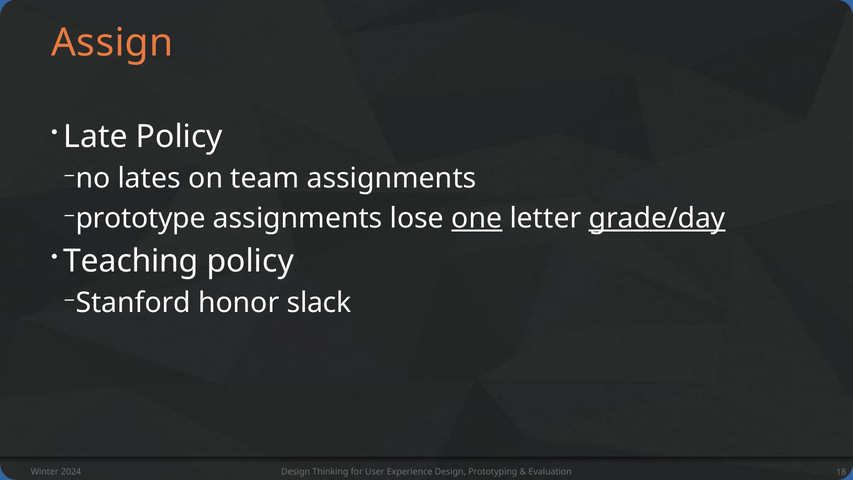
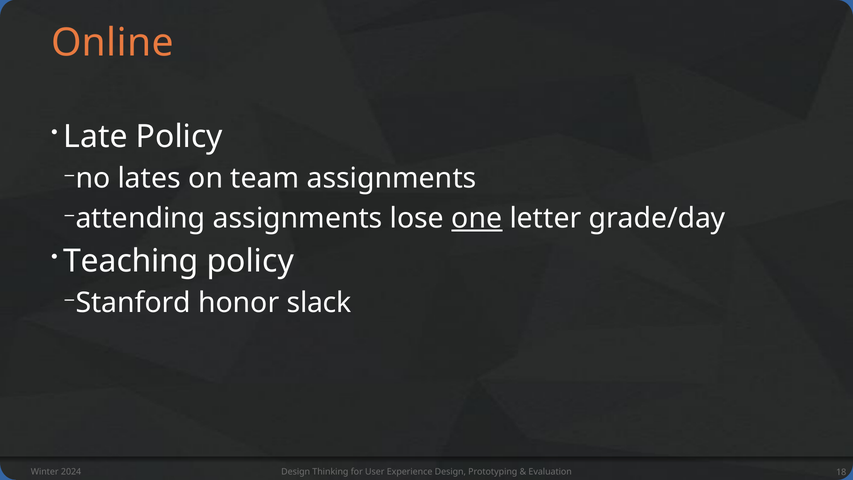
Assign: Assign -> Online (112, 43)
prototype: prototype -> attending (140, 218)
grade/day underline: present -> none (657, 218)
